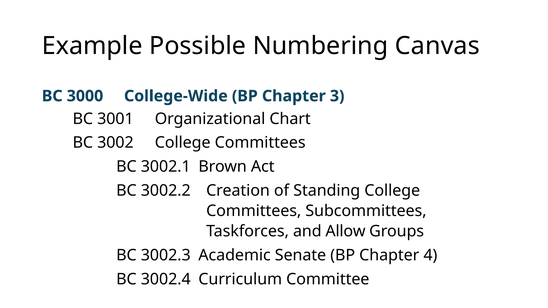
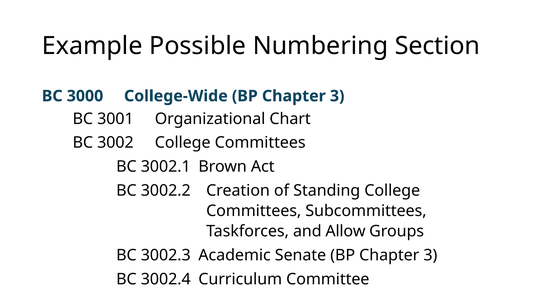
Canvas: Canvas -> Section (437, 46)
Senate BP Chapter 4: 4 -> 3 (430, 255)
